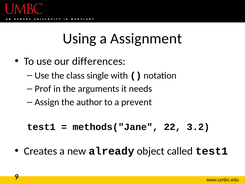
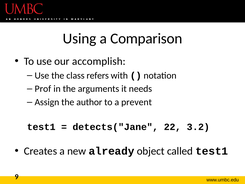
Assignment: Assignment -> Comparison (146, 38)
differences: differences -> accomplish (99, 61)
single: single -> refers (98, 75)
methods("Jane: methods("Jane -> detects("Jane (115, 127)
